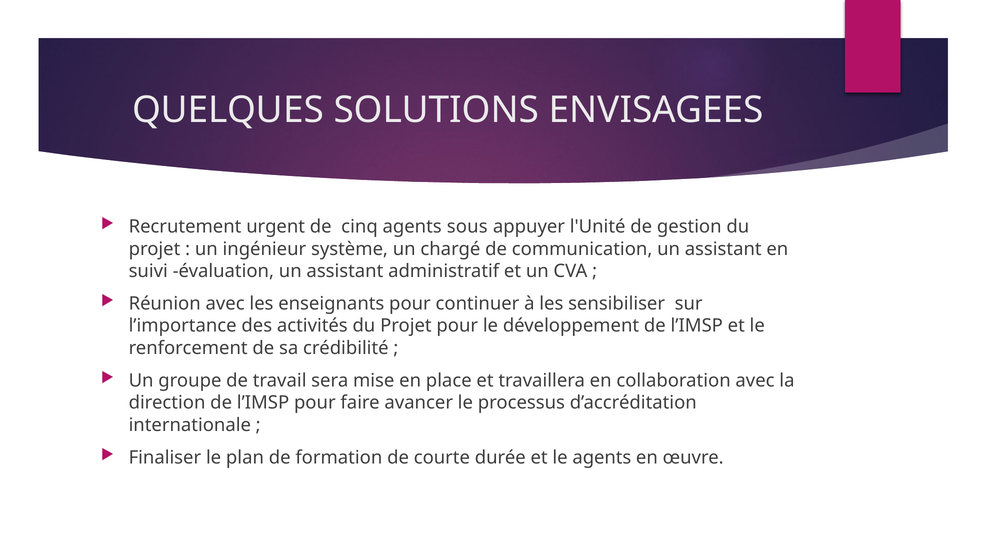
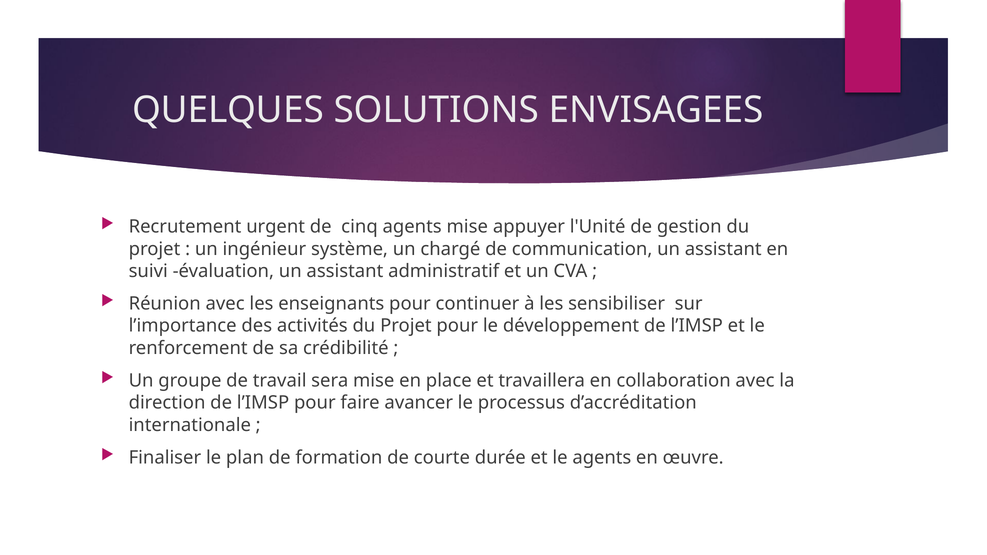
agents sous: sous -> mise (467, 227)
